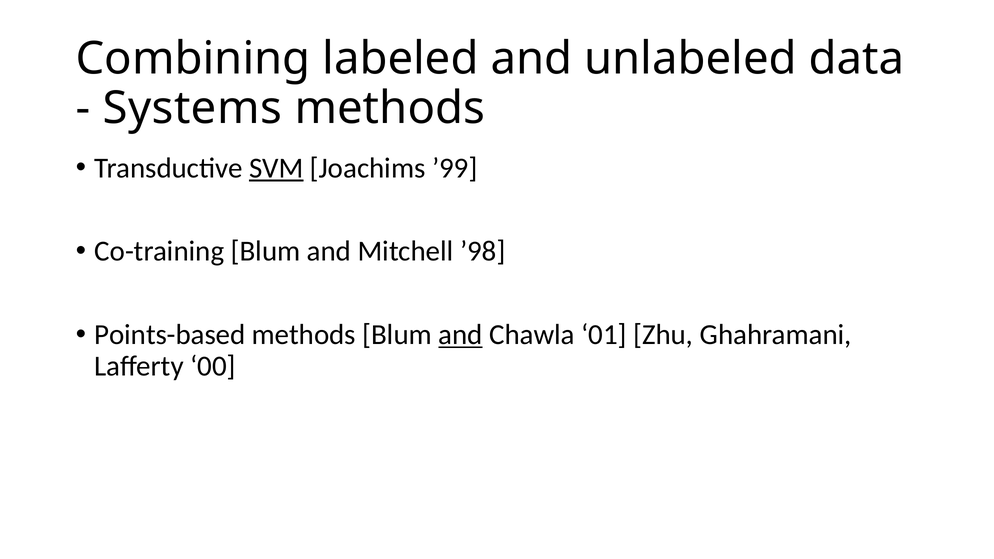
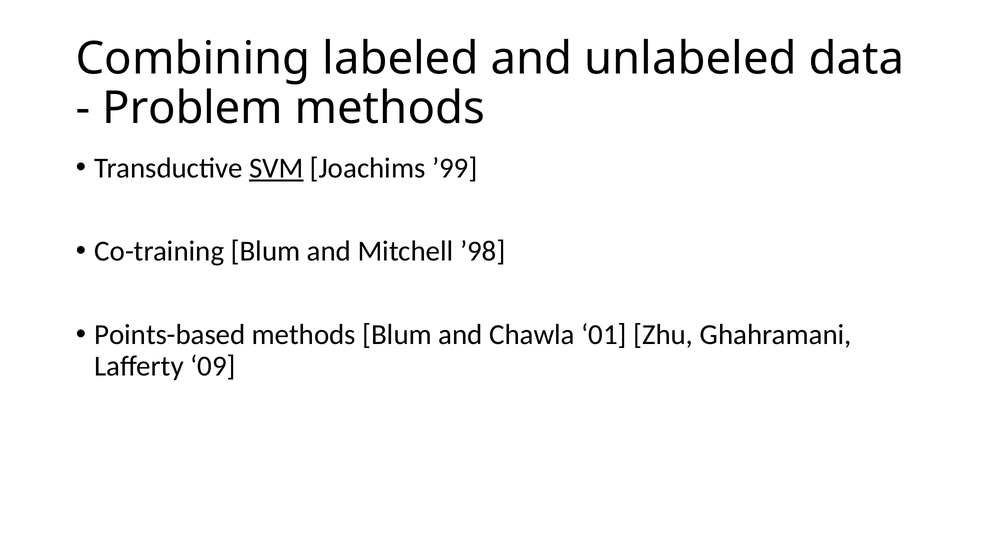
Systems: Systems -> Problem (193, 108)
and underline: present -> none (461, 335)
00: 00 -> 09 (213, 366)
